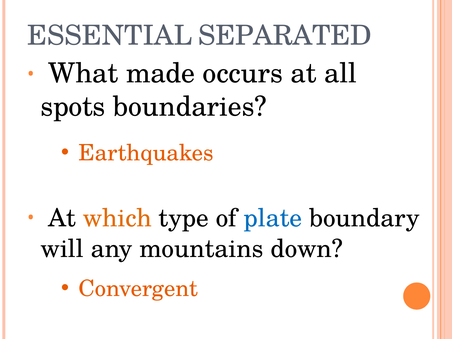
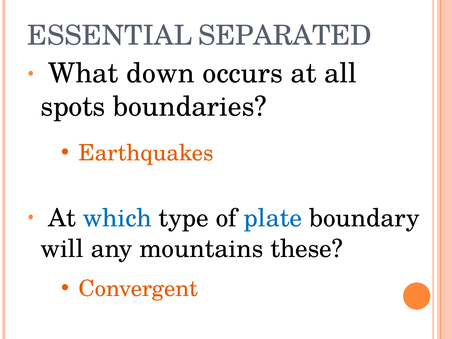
made: made -> down (160, 73)
which colour: orange -> blue (117, 218)
down: down -> these (307, 249)
